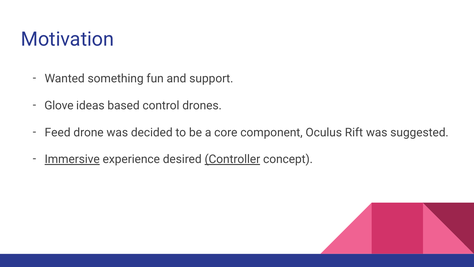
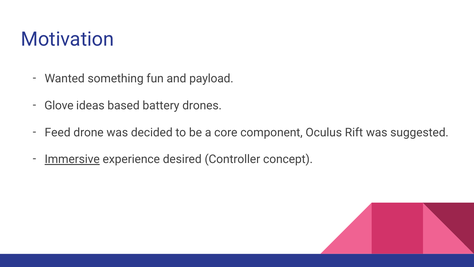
support: support -> payload (211, 79)
control: control -> battery (161, 105)
Controller underline: present -> none (232, 159)
